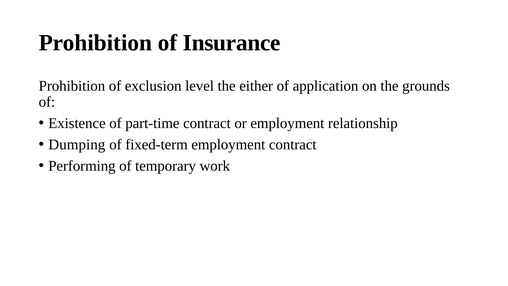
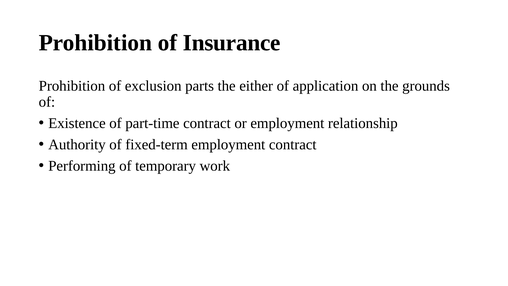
level: level -> parts (200, 86)
Dumping: Dumping -> Authority (77, 144)
